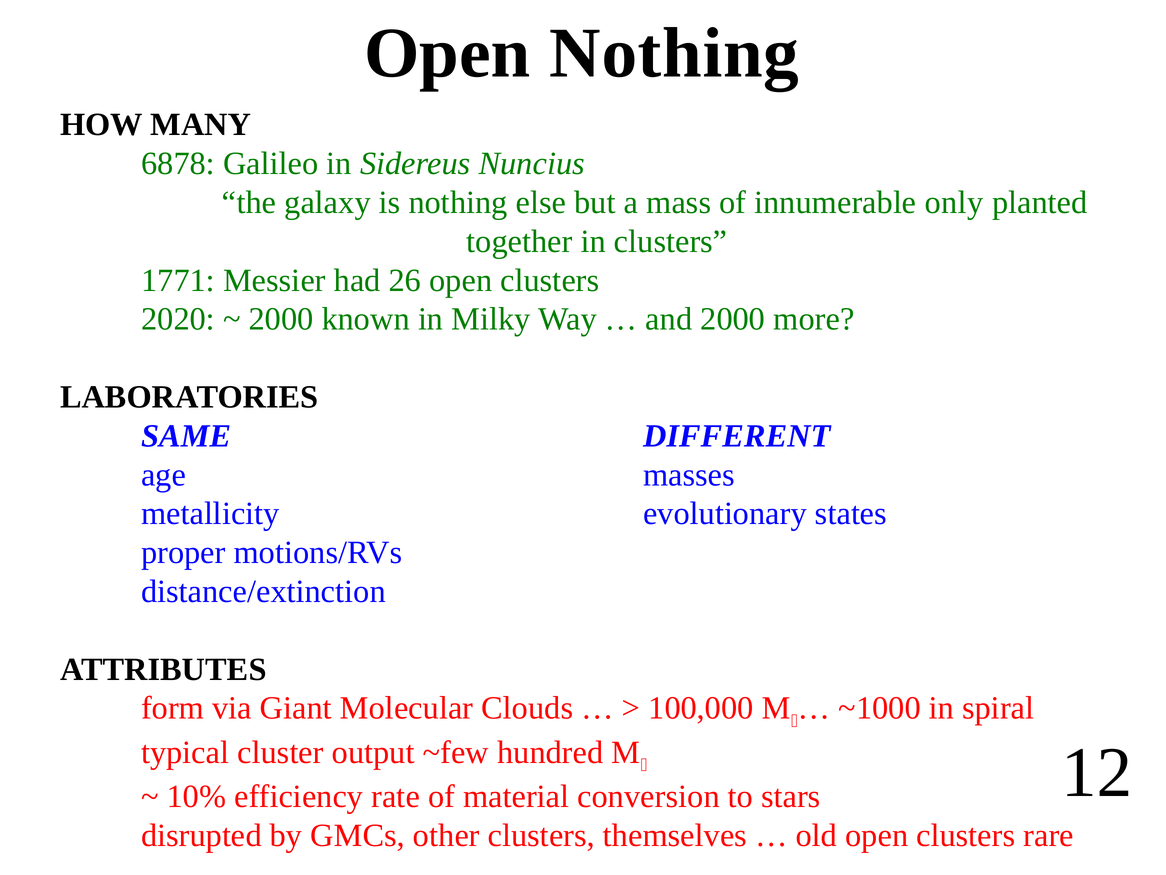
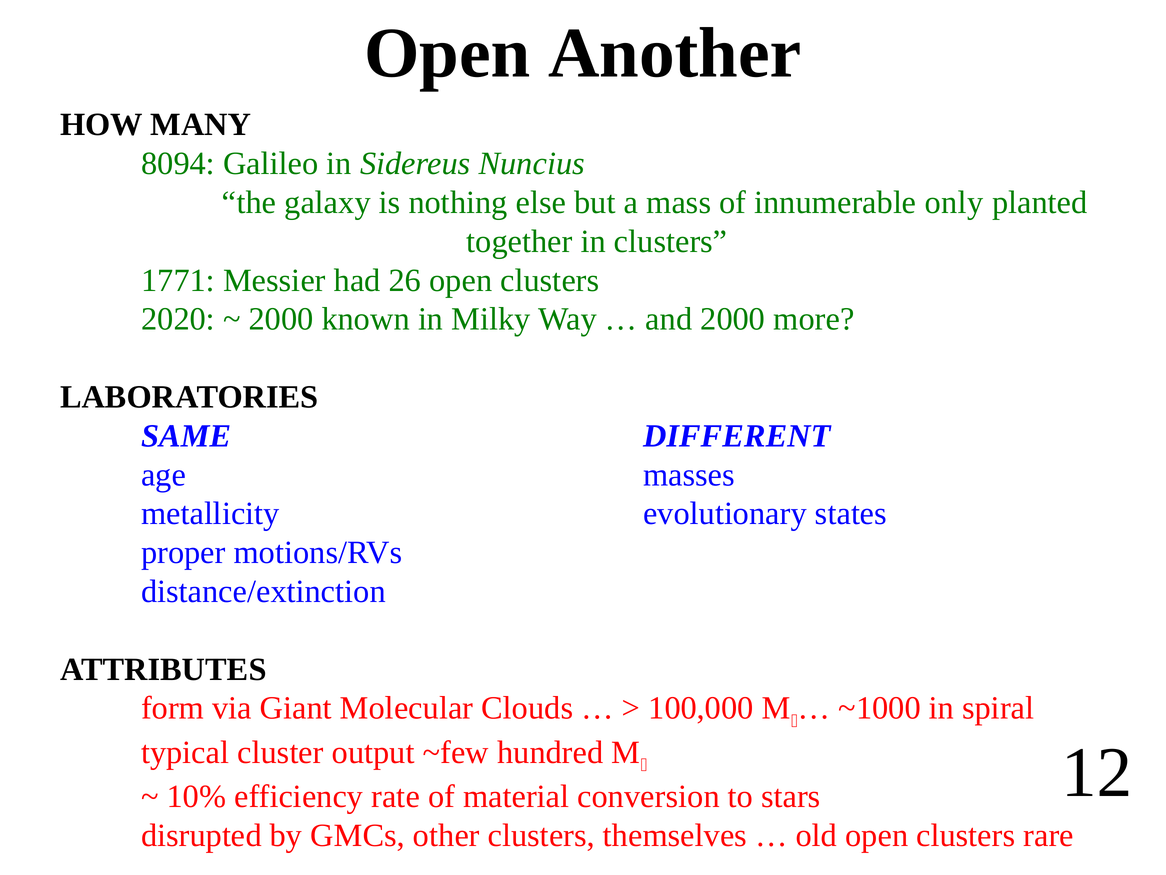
Open Nothing: Nothing -> Another (675, 53)
6878: 6878 -> 8094 (178, 164)
